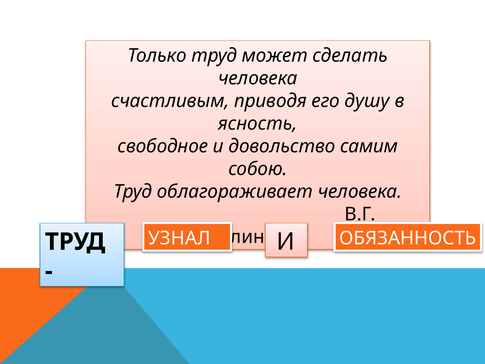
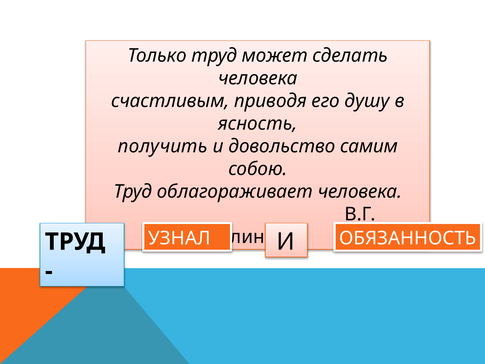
свободное: свободное -> получить (163, 146)
